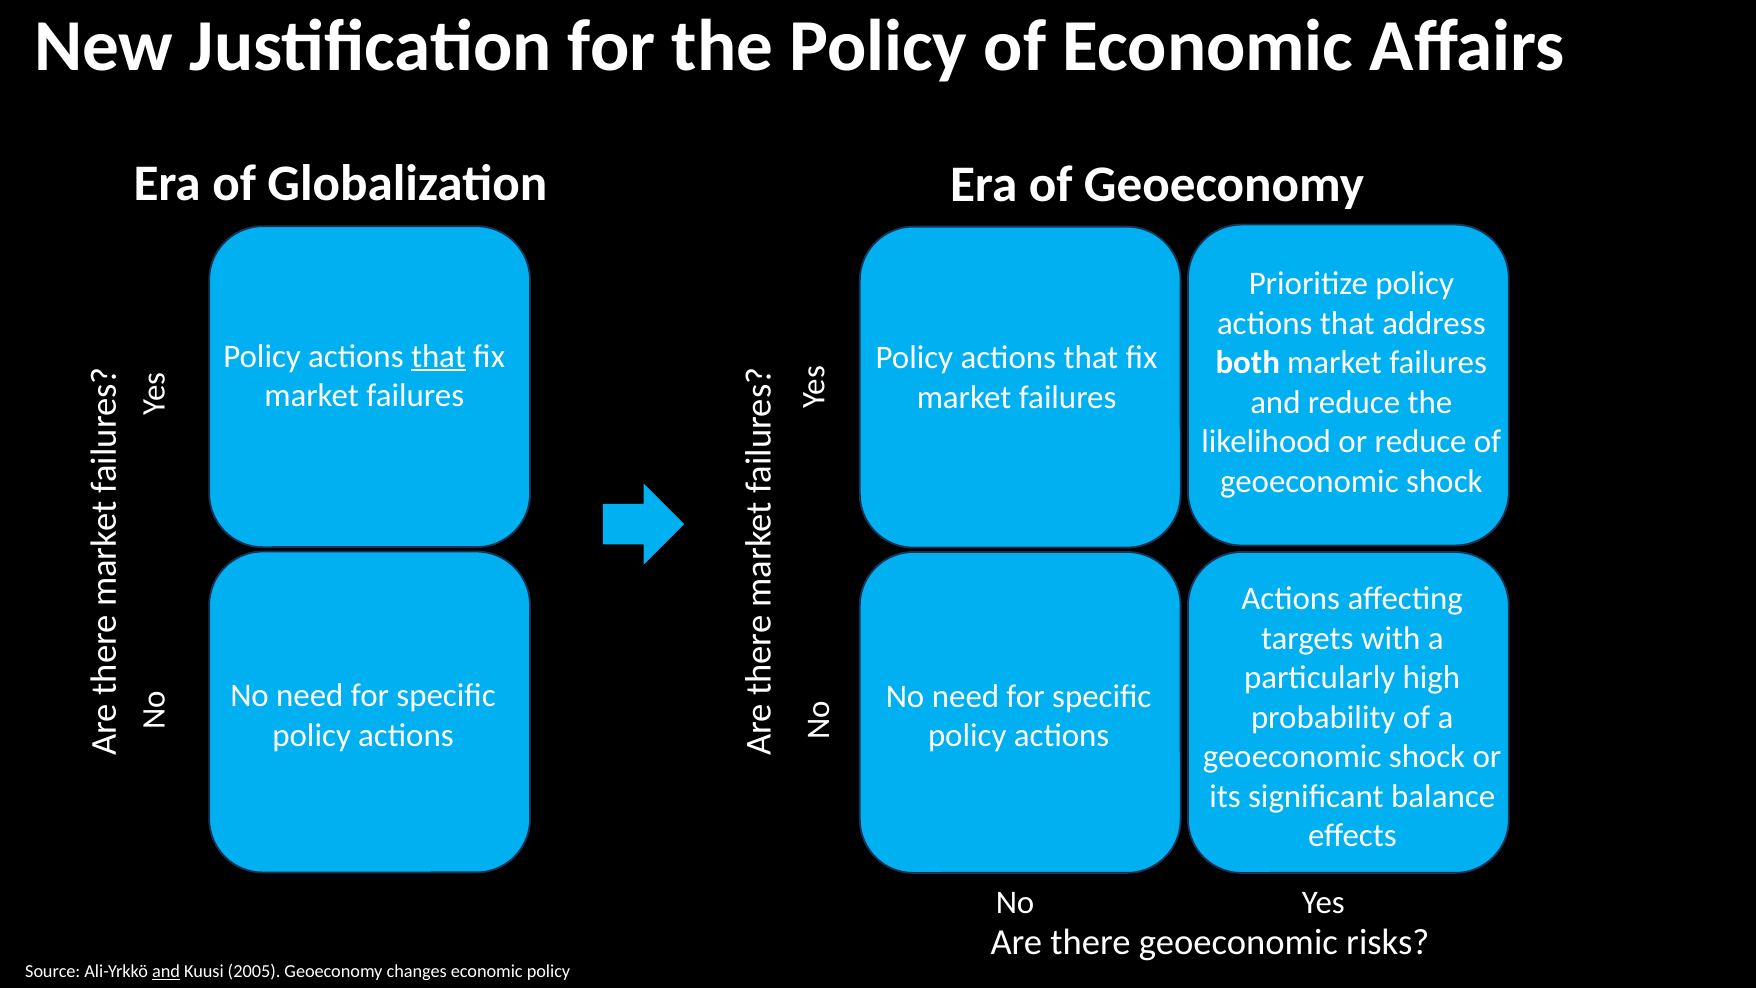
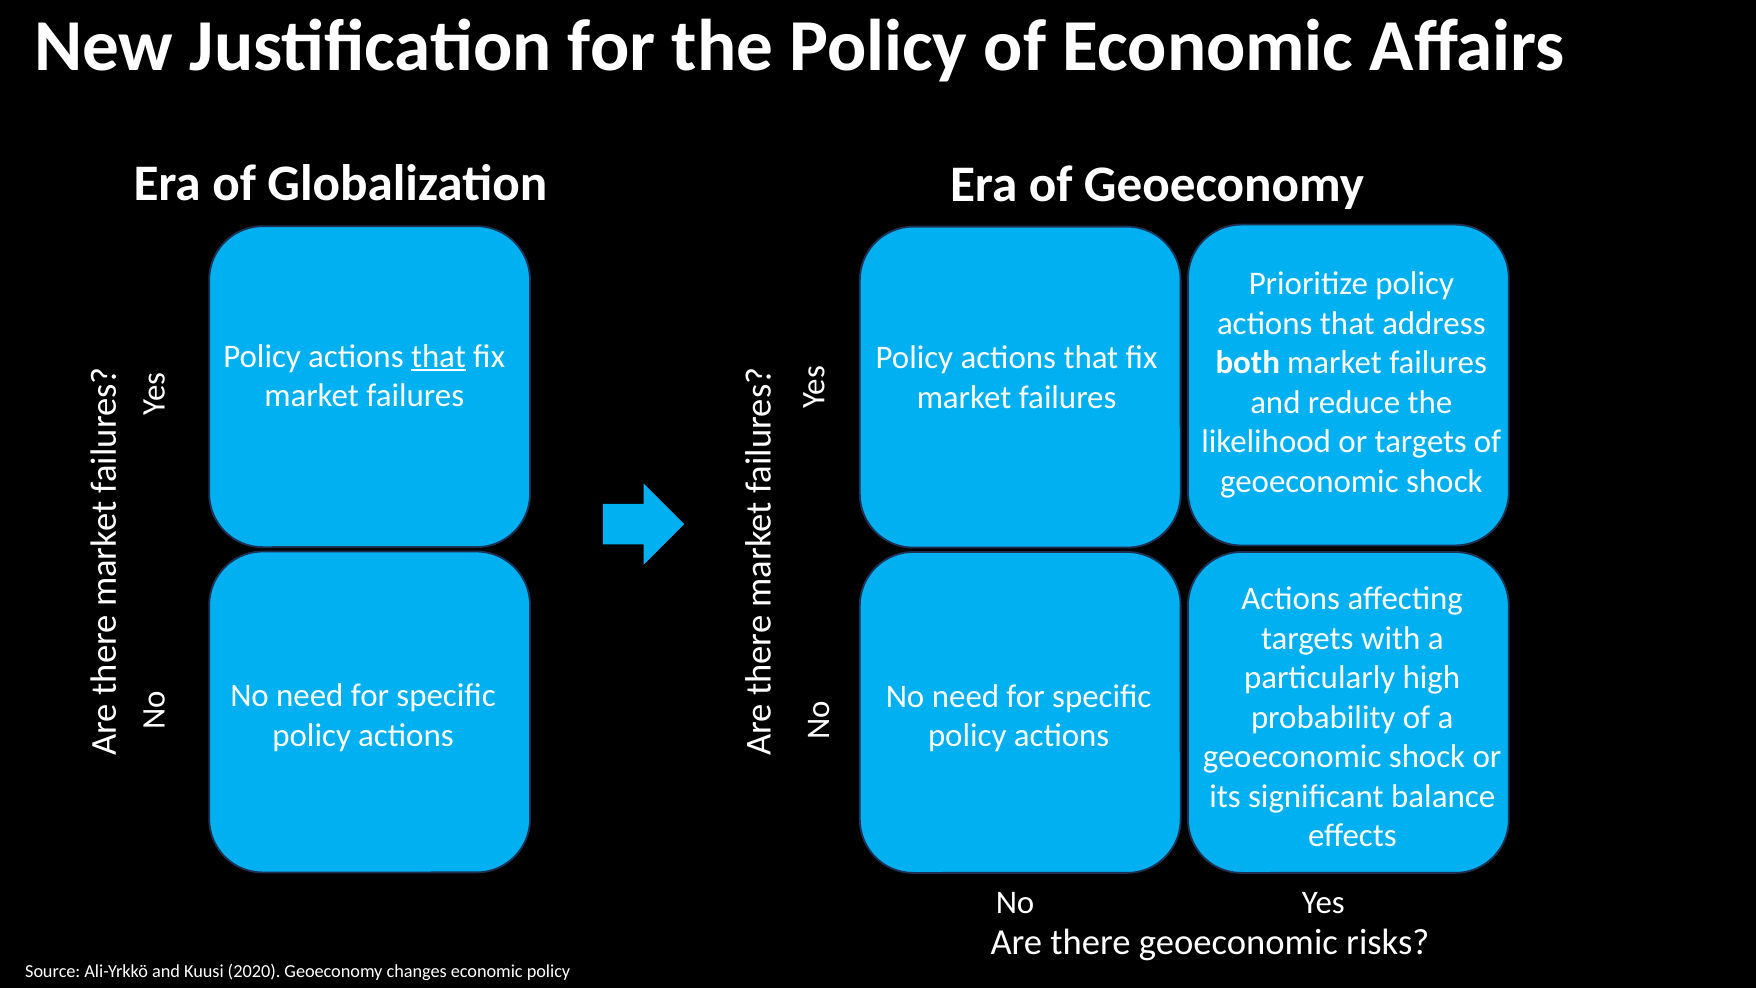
or reduce: reduce -> targets (1421, 442)
and underline: present -> none (166, 972)
2005: 2005 -> 2020 (254, 972)
